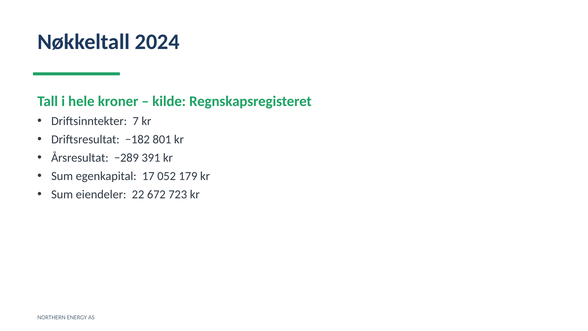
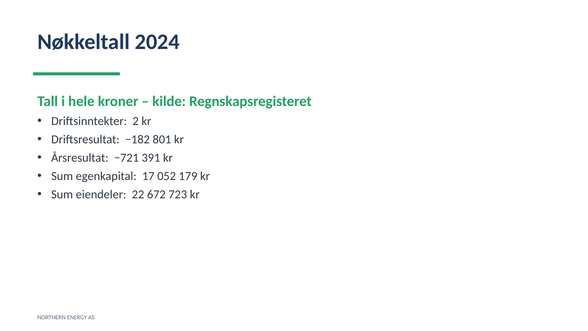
7: 7 -> 2 (136, 121)
−289: −289 -> −721 (126, 158)
